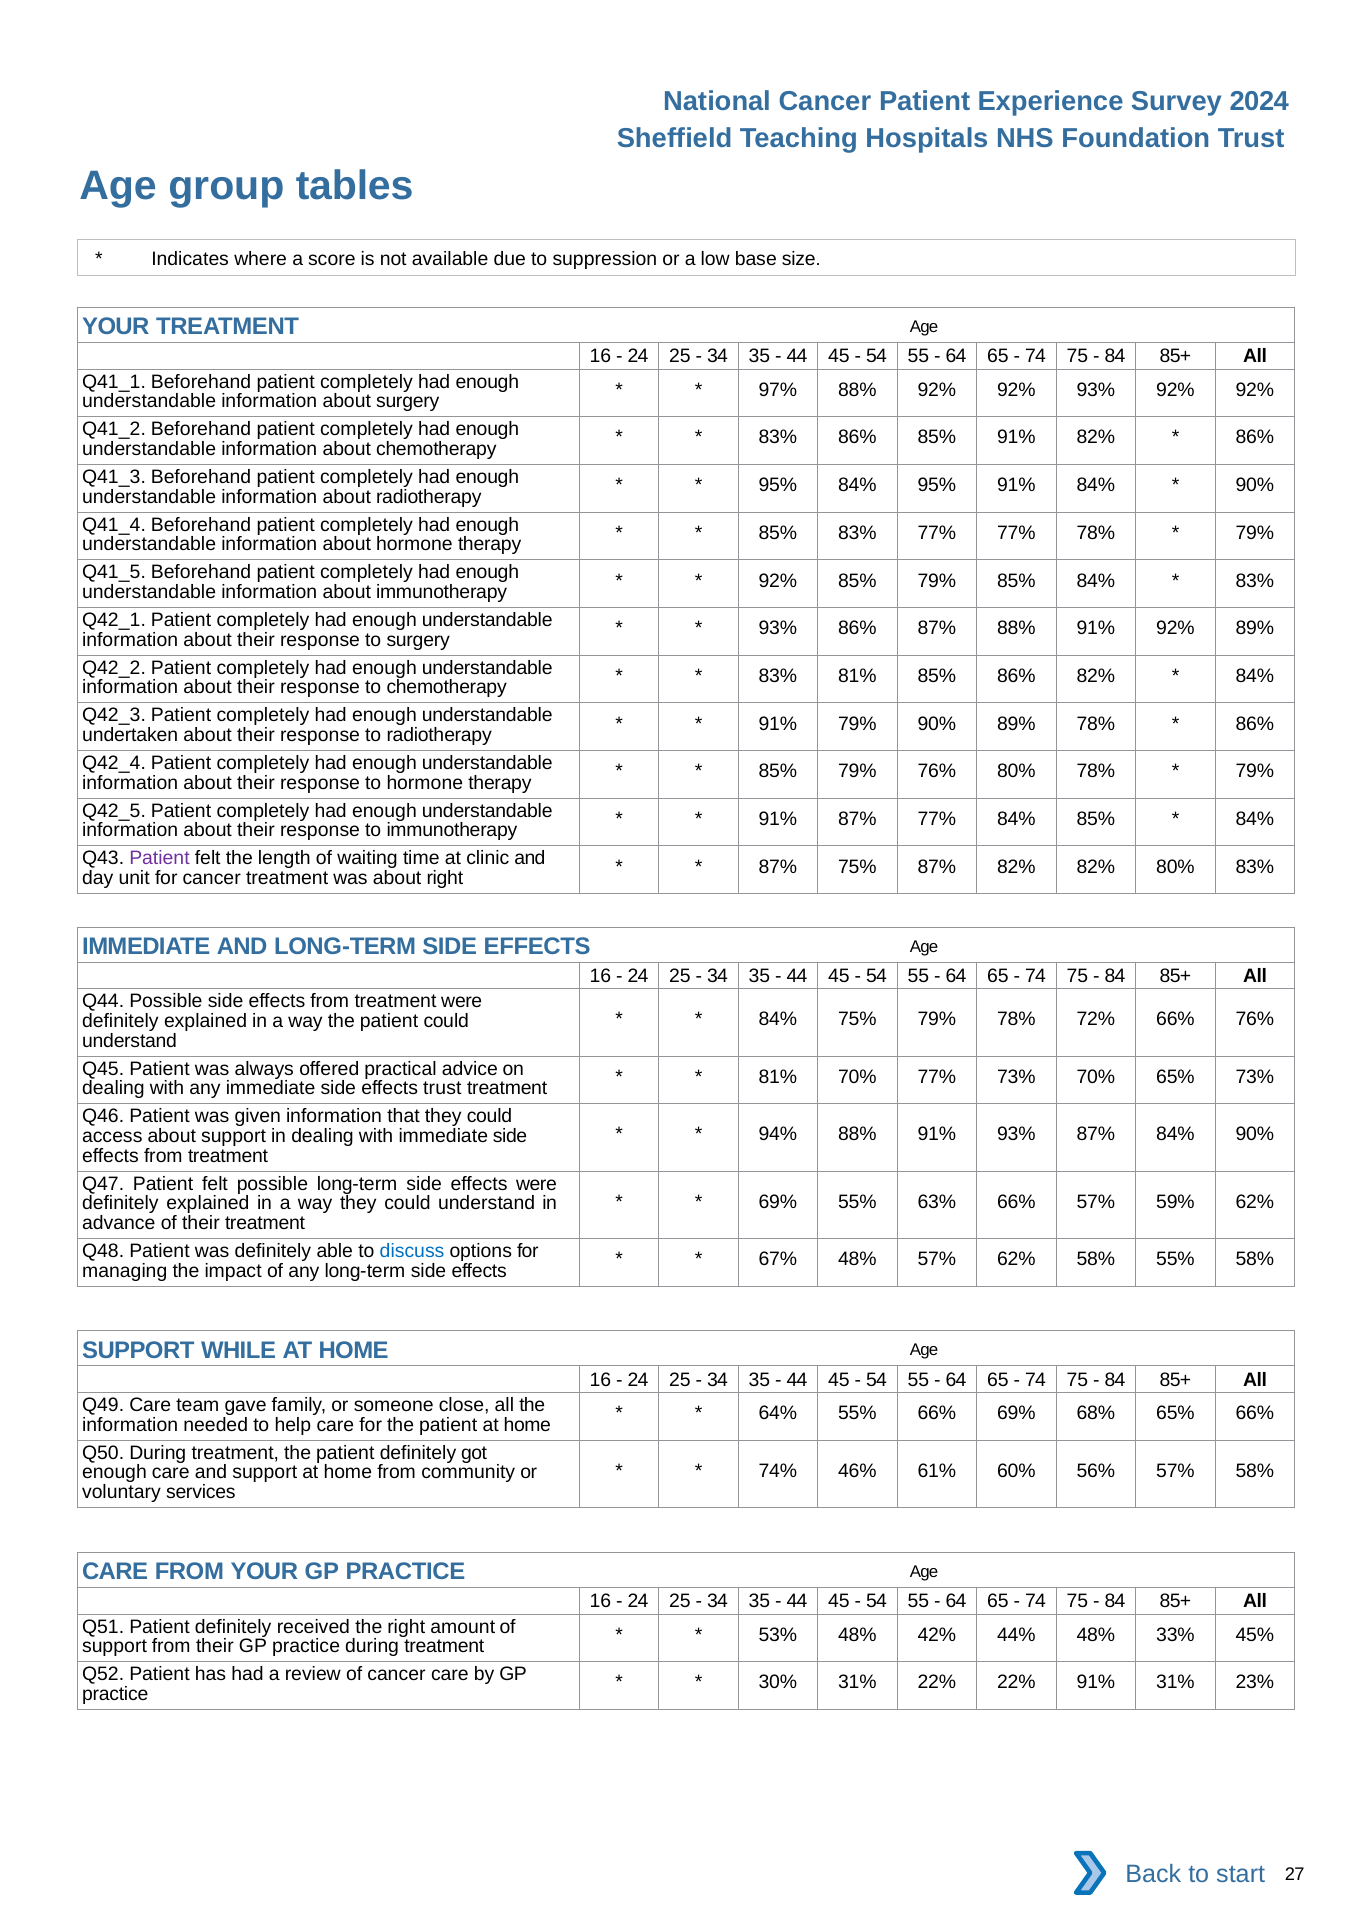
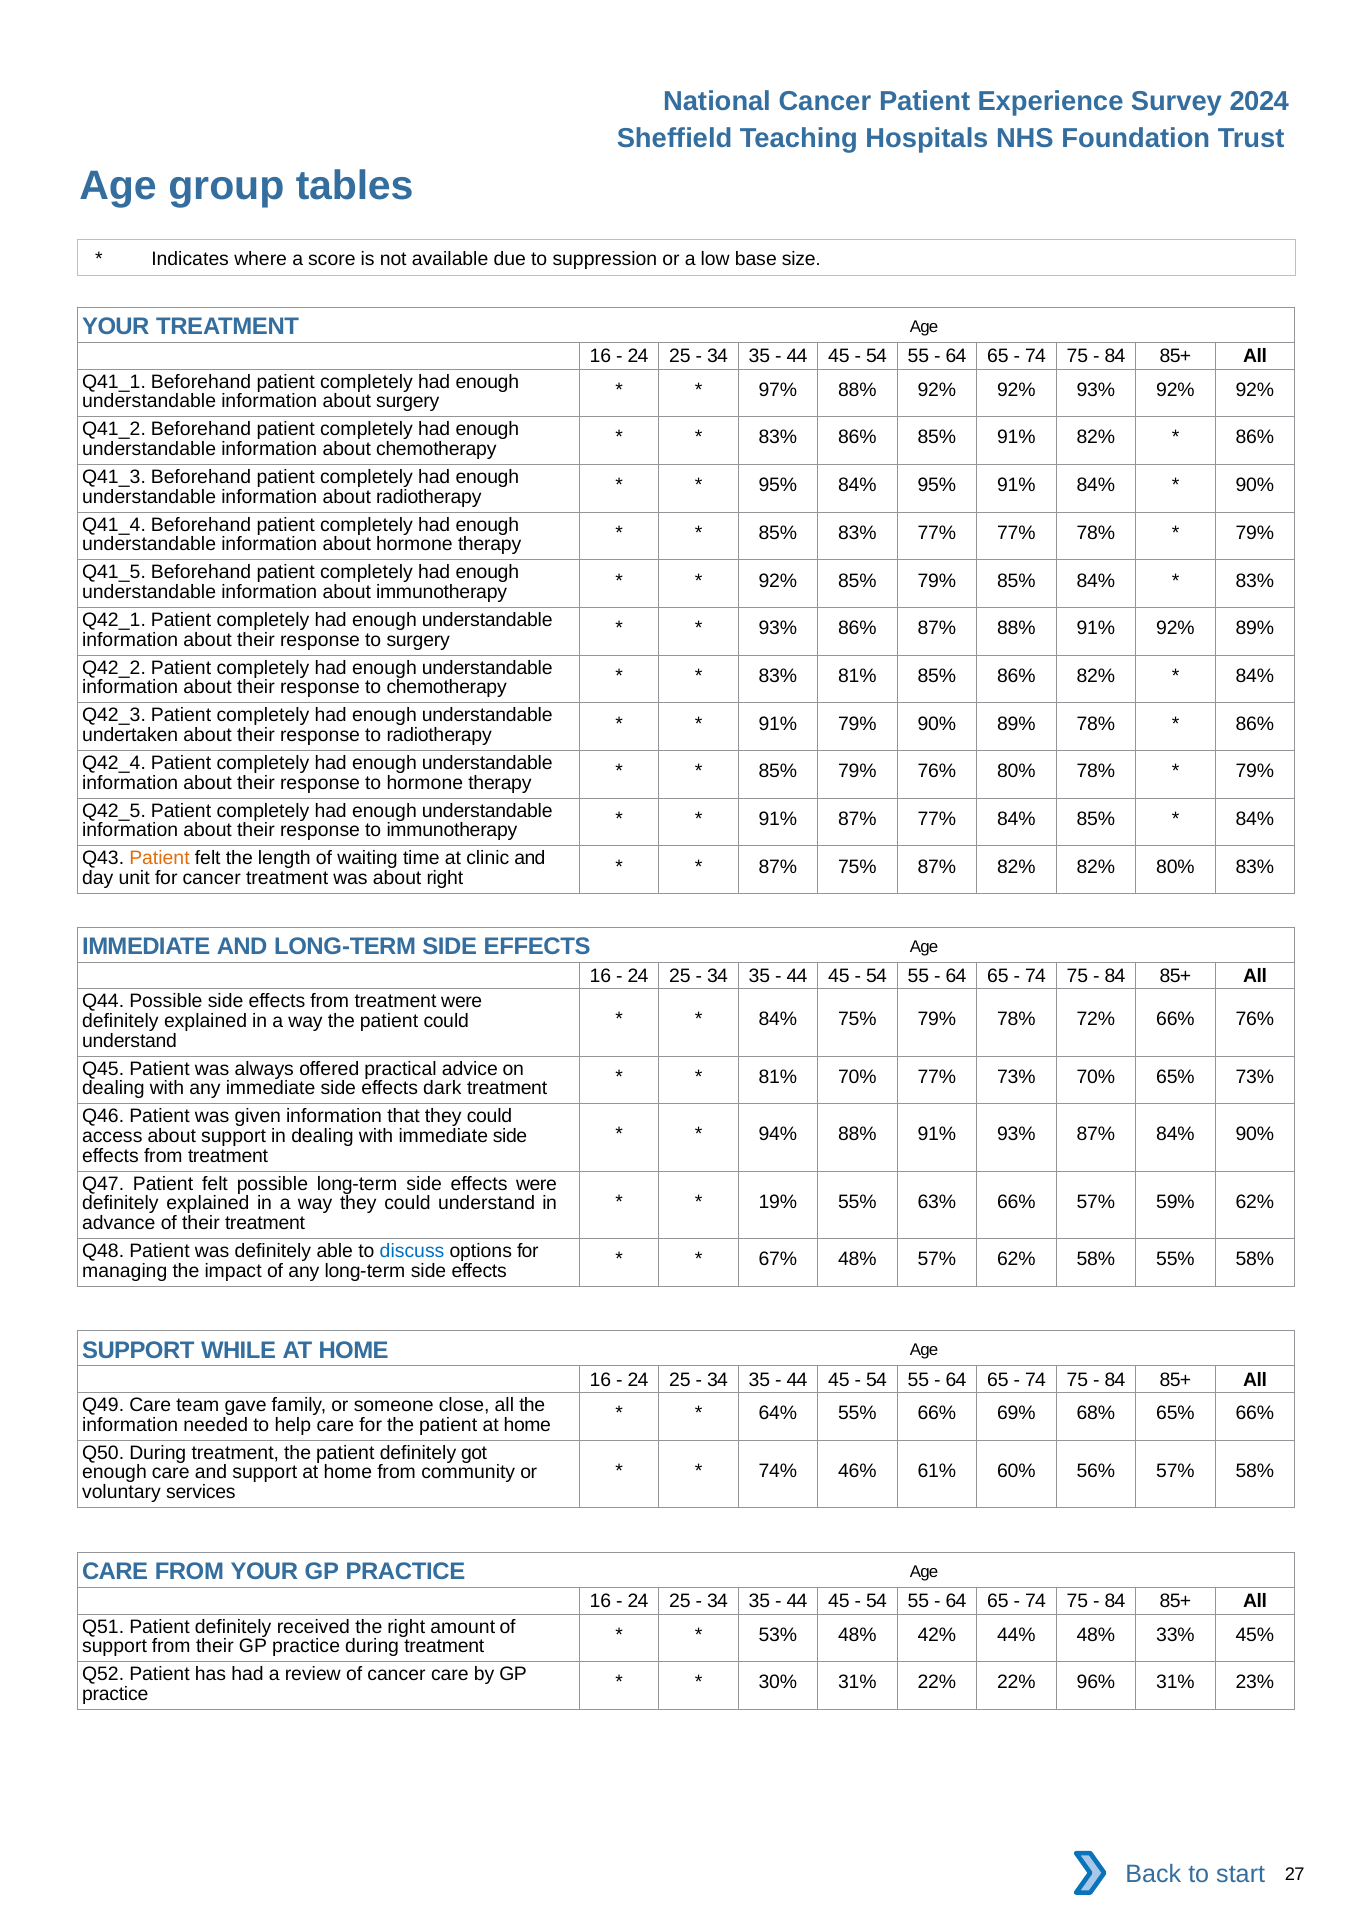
Patient colour: purple -> orange (159, 858)
effects trust: trust -> dark (442, 1088)
69%: 69% -> 19% (778, 1202)
22% 91%: 91% -> 96% (1096, 1682)
